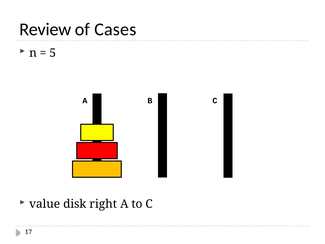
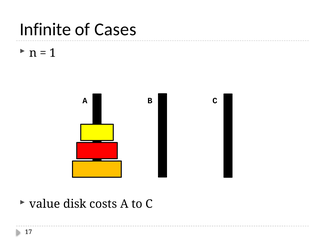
Review: Review -> Infinite (45, 29)
5: 5 -> 1 (53, 53)
right: right -> costs (103, 204)
